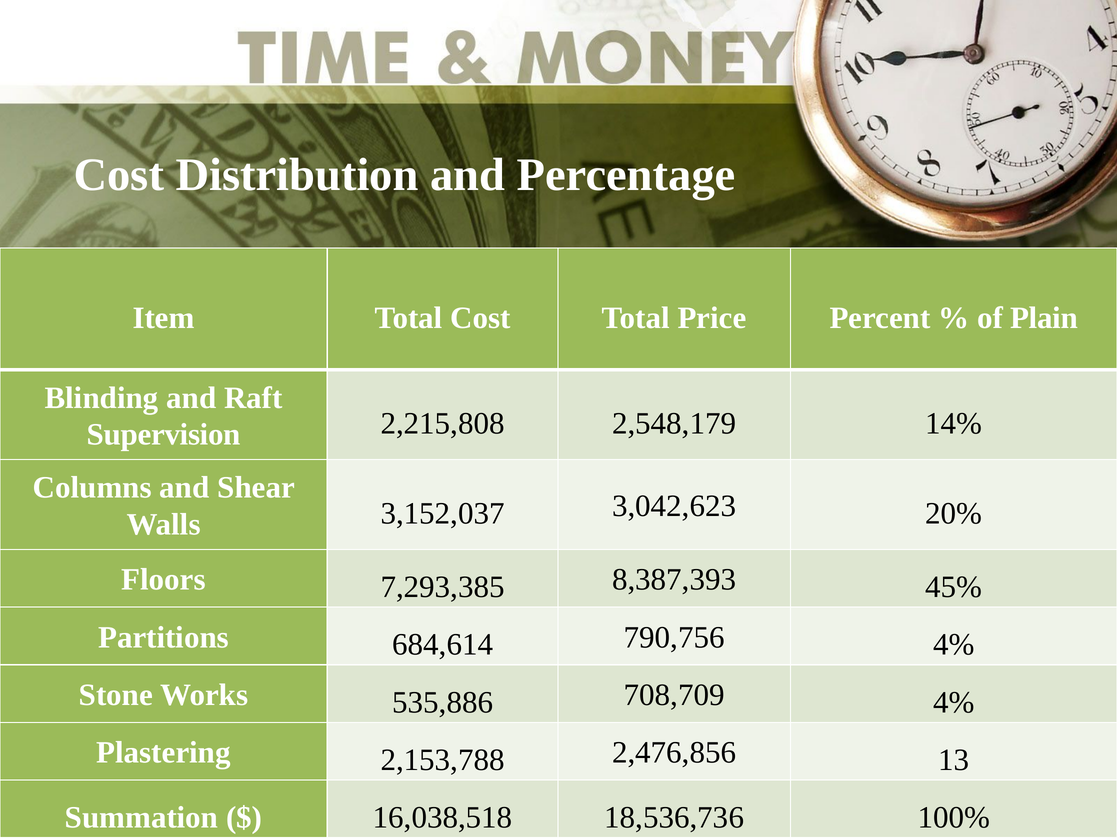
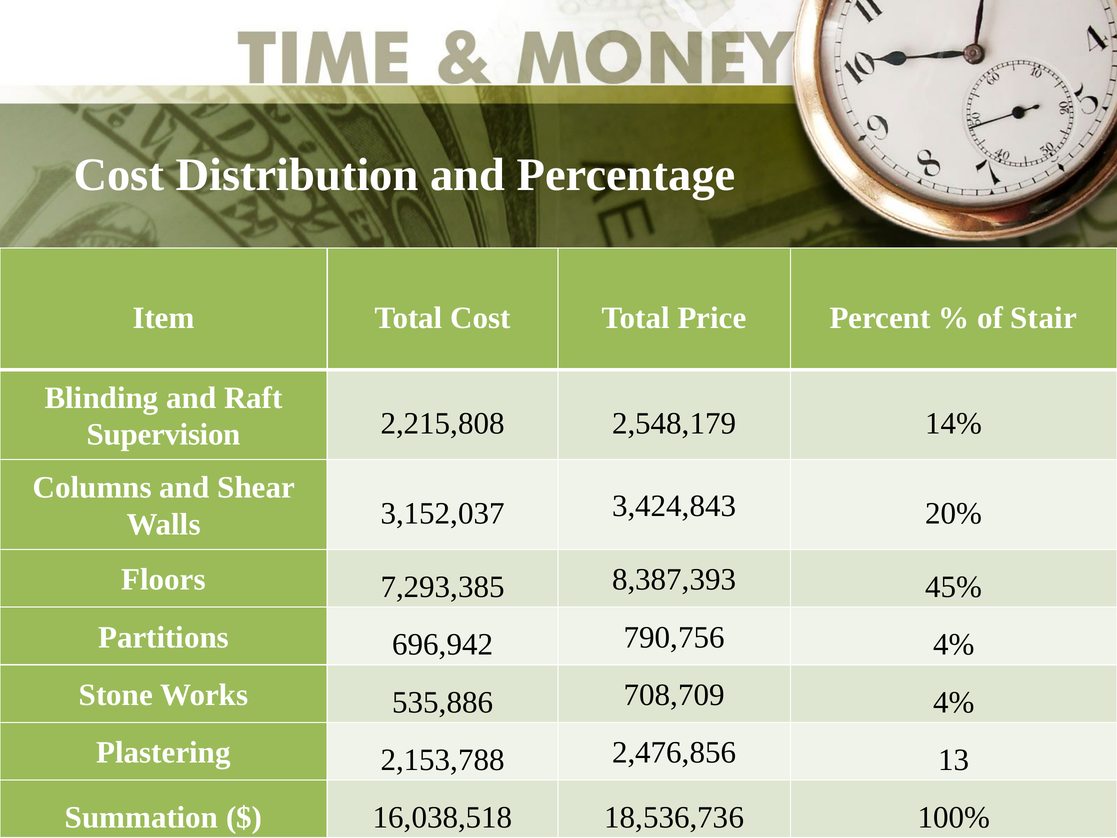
Plain: Plain -> Stair (1044, 318)
3,042,623: 3,042,623 -> 3,424,843 (674, 506)
684,614: 684,614 -> 696,942 (443, 645)
